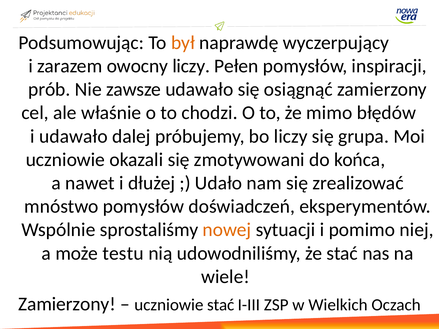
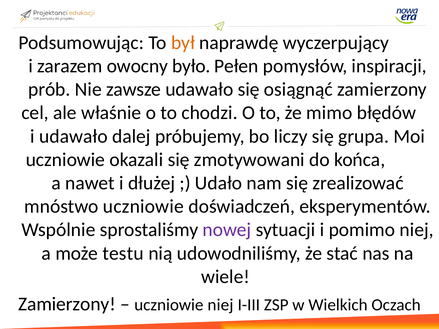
owocny liczy: liczy -> było (191, 66)
mnóstwo pomysłów: pomysłów -> uczniowie (143, 207)
nowej colour: orange -> purple (227, 230)
uczniowie stać: stać -> niej (220, 305)
